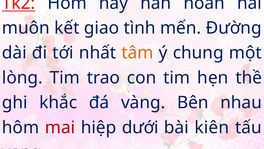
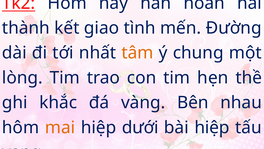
muôn: muôn -> thành (26, 28)
mai colour: red -> orange (60, 127)
bài kiên: kiên -> hiệp (212, 127)
